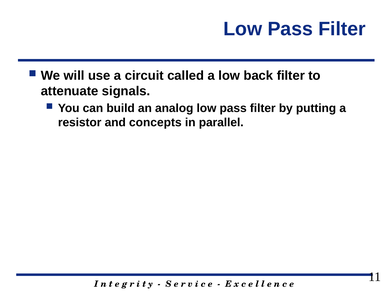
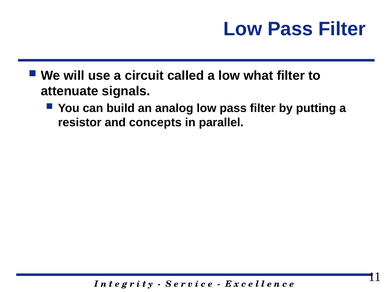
back: back -> what (258, 75)
